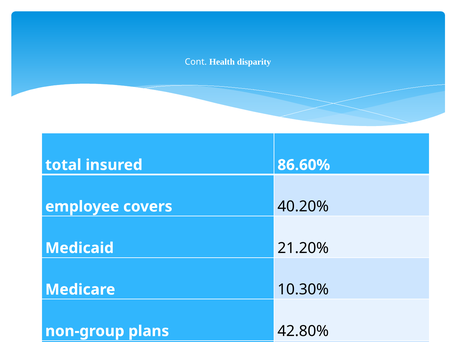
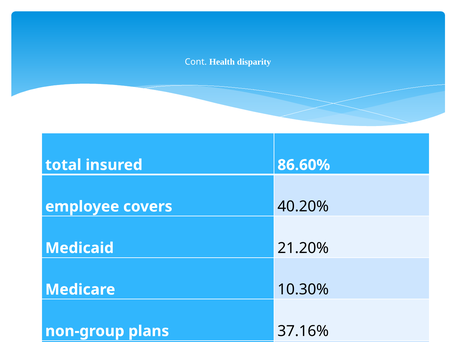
42.80%: 42.80% -> 37.16% (303, 331)
